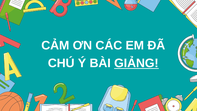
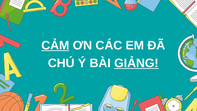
CẢM underline: none -> present (55, 45)
